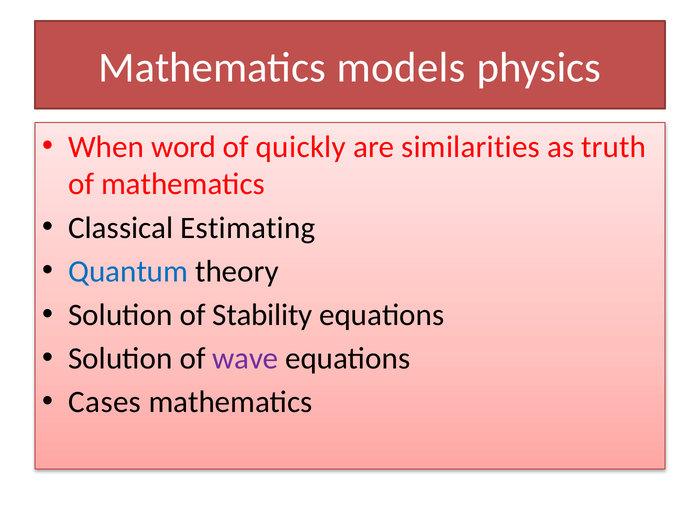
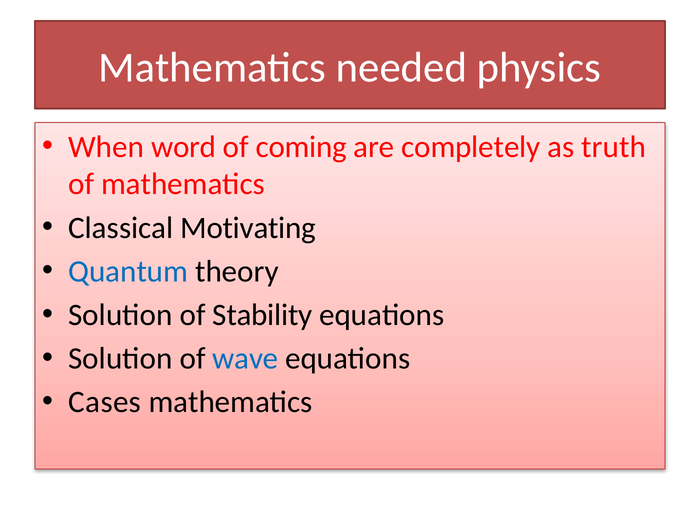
models: models -> needed (401, 68)
quickly: quickly -> coming (301, 147)
similarities: similarities -> completely (471, 147)
Estimating: Estimating -> Motivating (248, 228)
wave colour: purple -> blue (245, 358)
